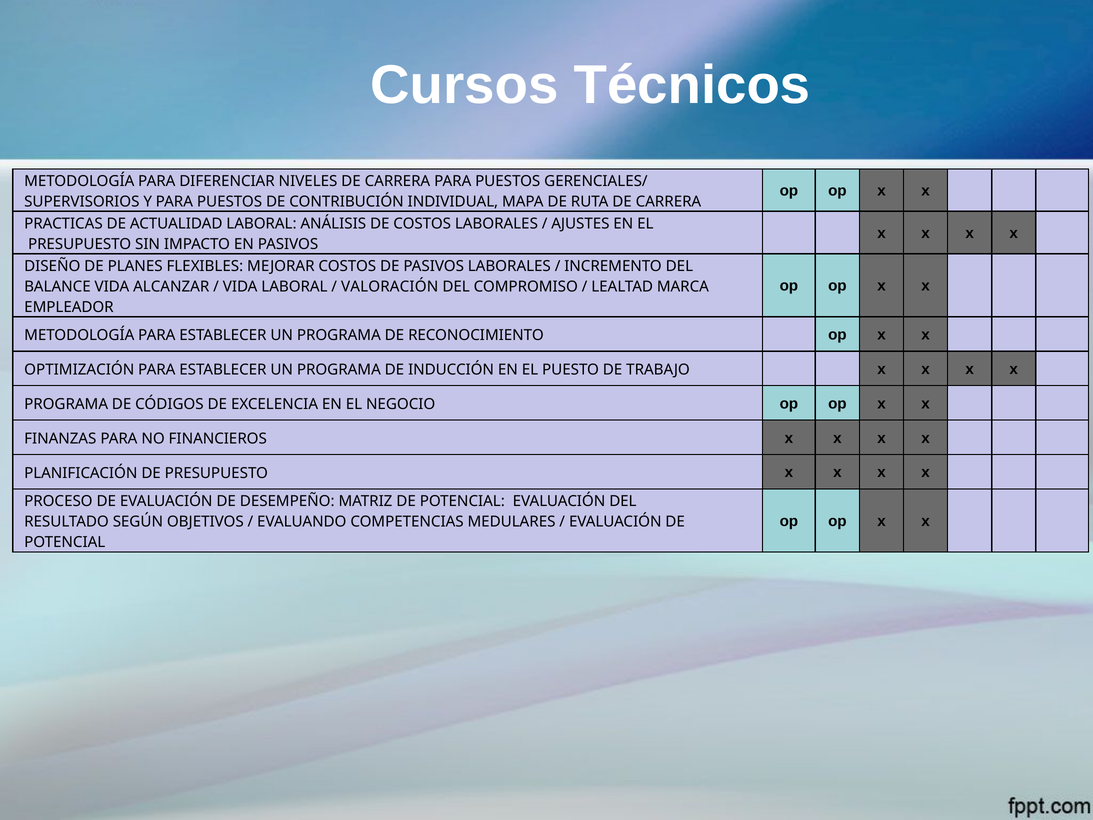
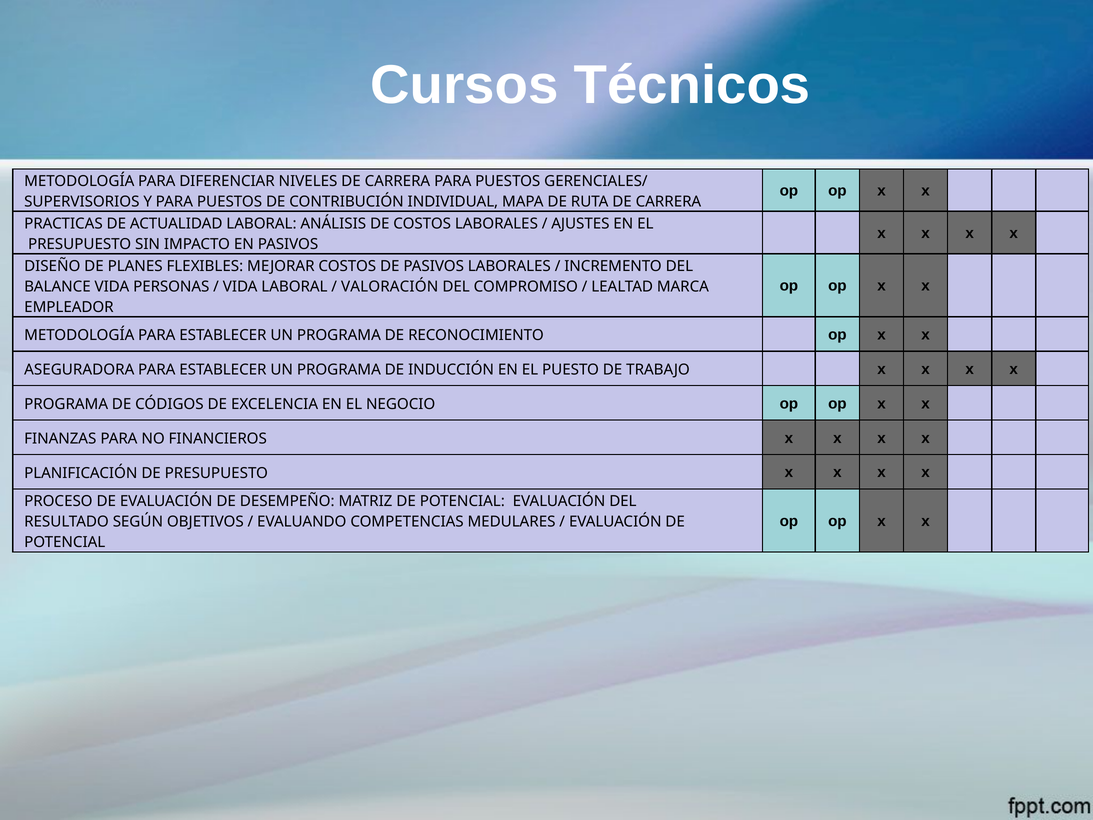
ALCANZAR: ALCANZAR -> PERSONAS (171, 287)
OPTIMIZACIÓN: OPTIMIZACIÓN -> ASEGURADORA (79, 370)
